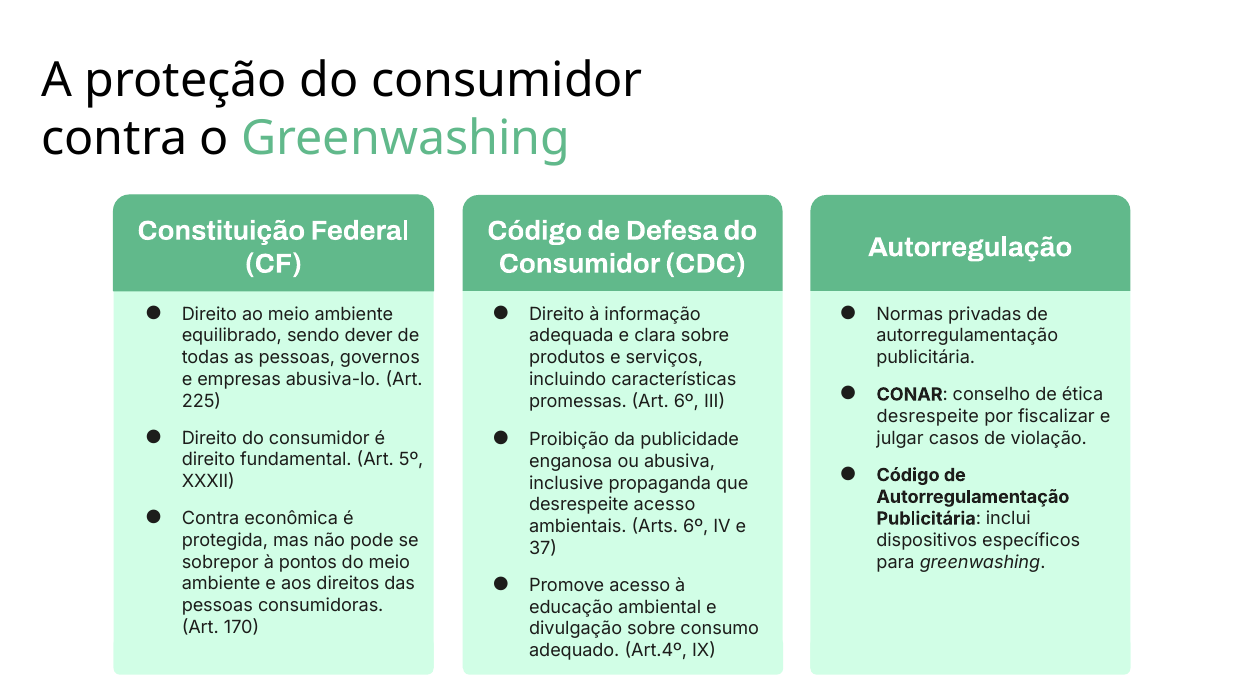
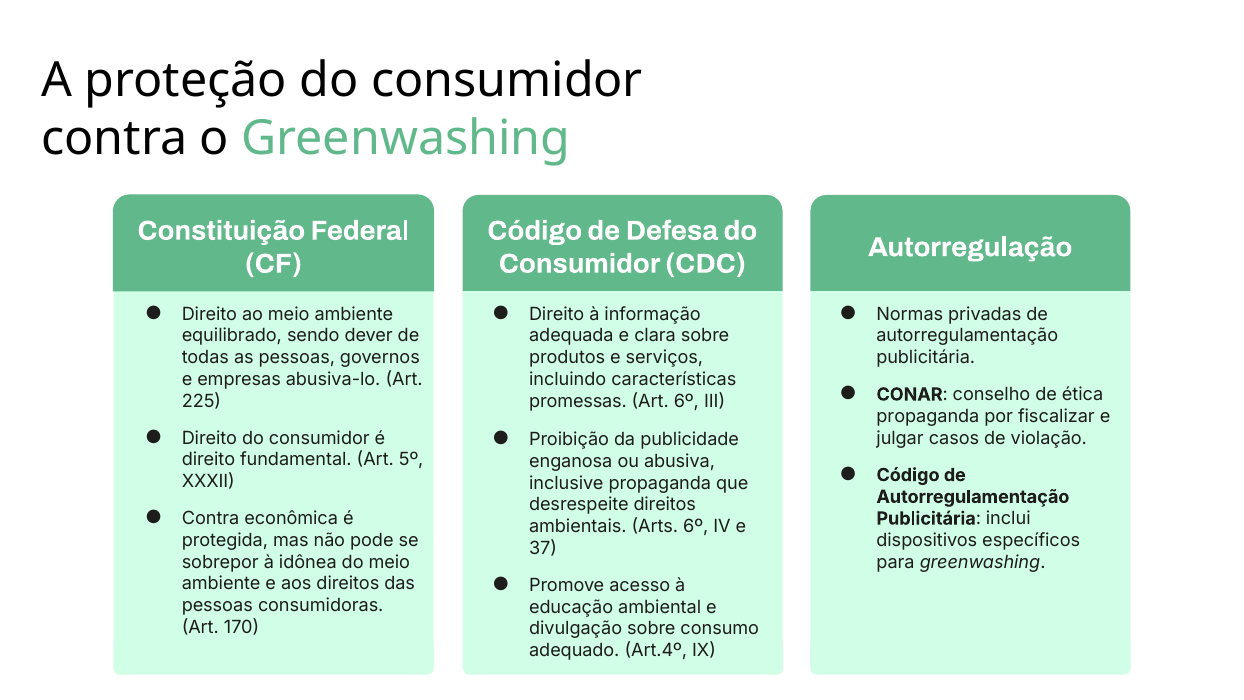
desrespeite: desrespeite -> propaganda (928, 416)
desrespeite acesso: acesso -> direitos (665, 505)
pontos: pontos -> idônea (308, 562)
